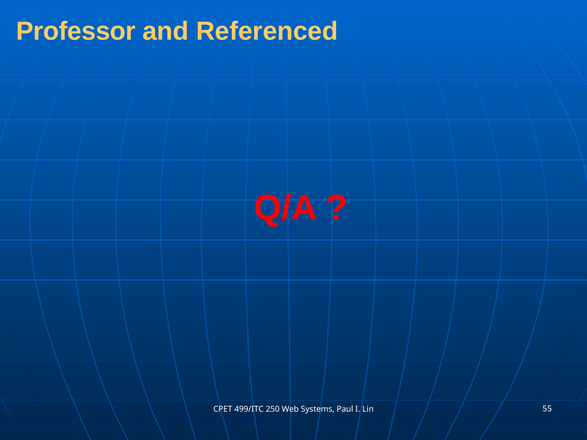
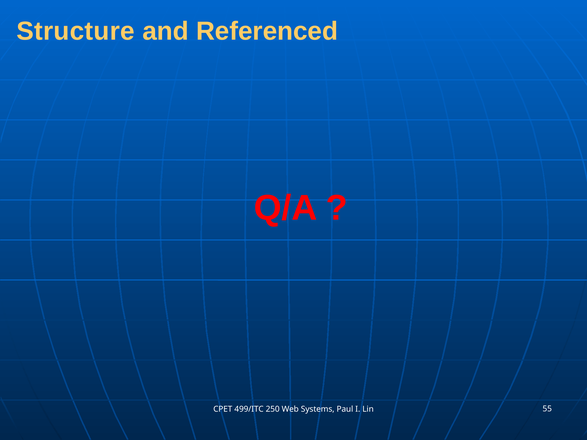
Professor: Professor -> Structure (76, 31)
